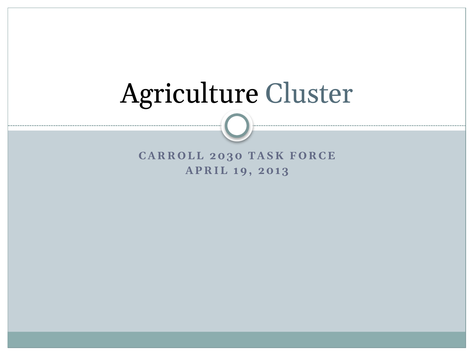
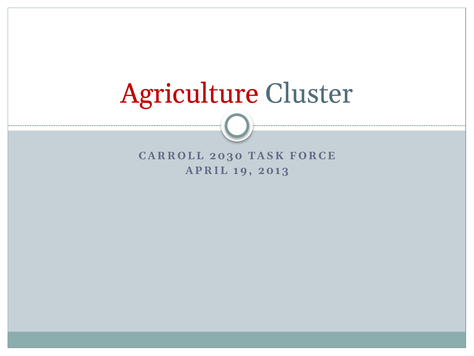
Agriculture colour: black -> red (190, 94)
